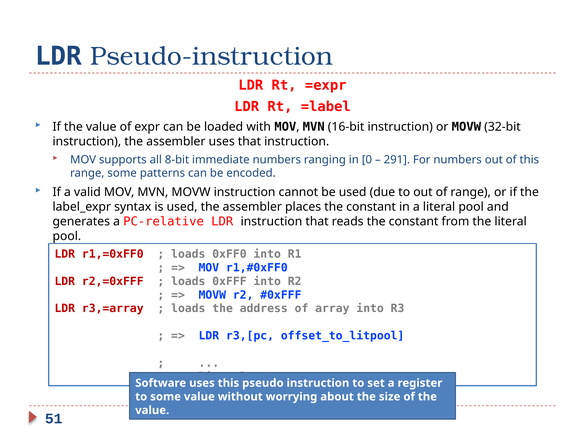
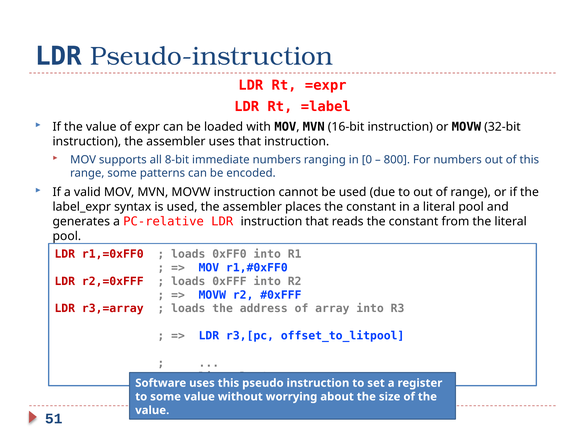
291: 291 -> 800 (397, 160)
